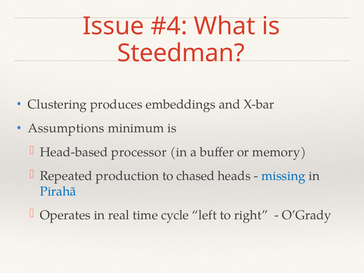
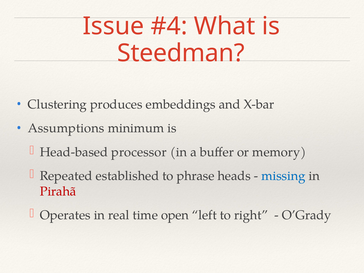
production: production -> established (127, 176)
chased: chased -> phrase (196, 176)
Pirahã colour: blue -> red (58, 191)
cycle: cycle -> open (175, 215)
